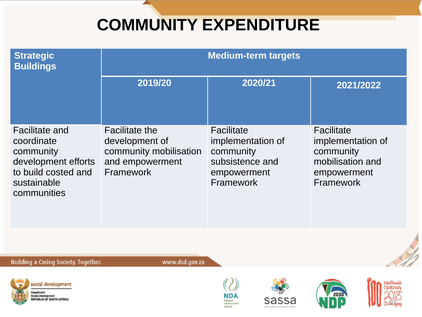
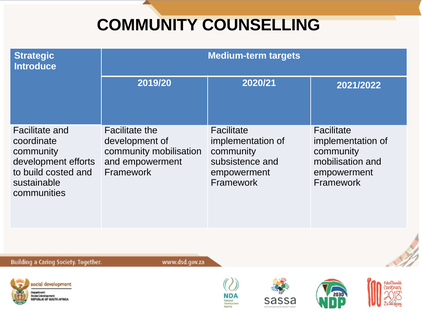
EXPENDITURE: EXPENDITURE -> COUNSELLING (261, 25)
Buildings: Buildings -> Introduce (35, 66)
